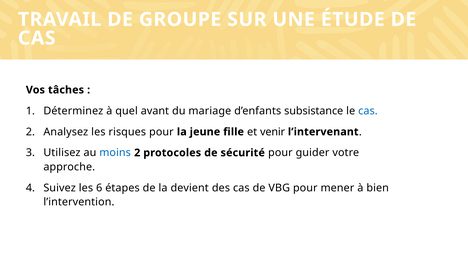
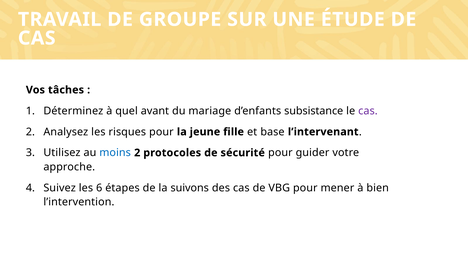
cas colour: blue -> purple (368, 111)
venir: venir -> base (272, 132)
devient: devient -> suivons (190, 188)
